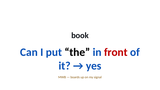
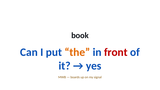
the colour: black -> orange (77, 52)
